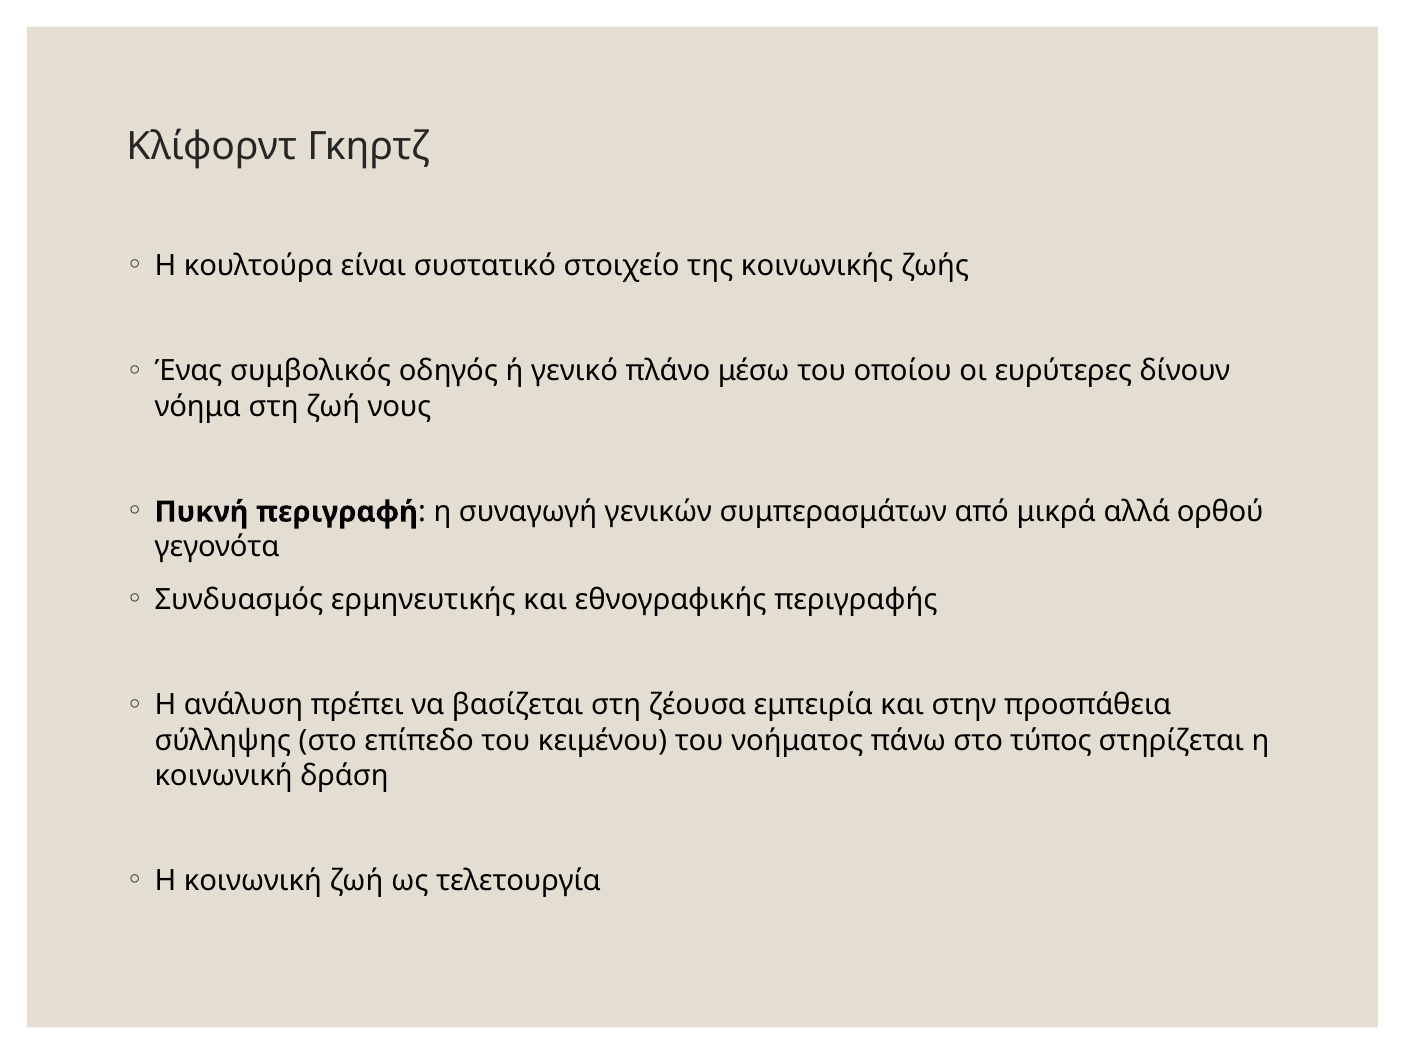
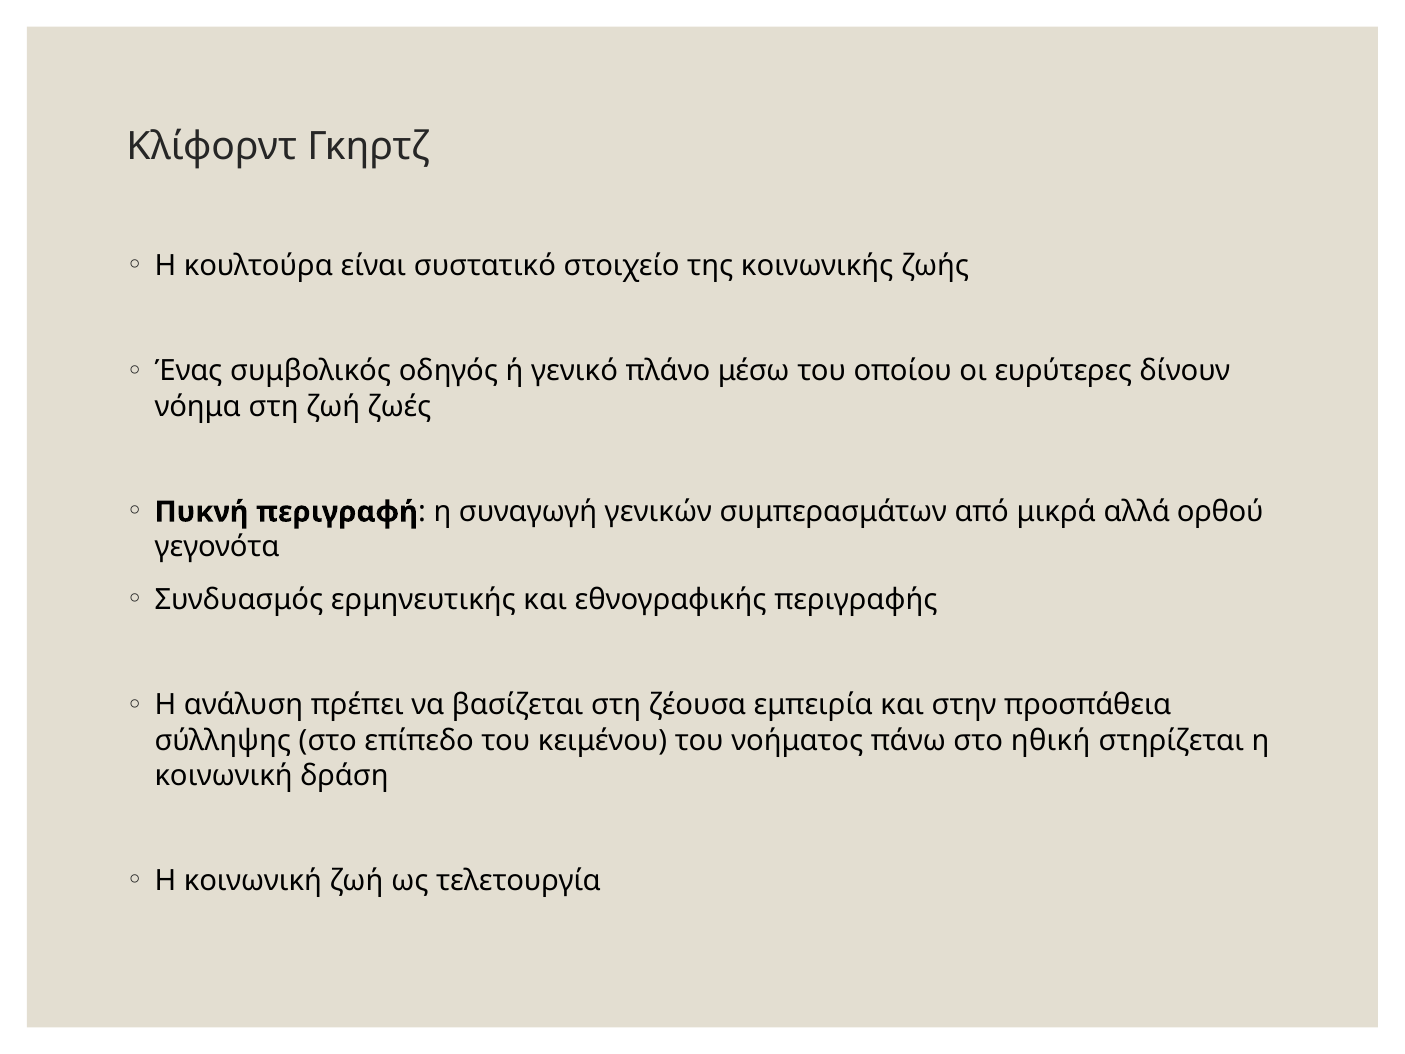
νους: νους -> ζωές (399, 406)
τύπος: τύπος -> ηθική (1051, 740)
